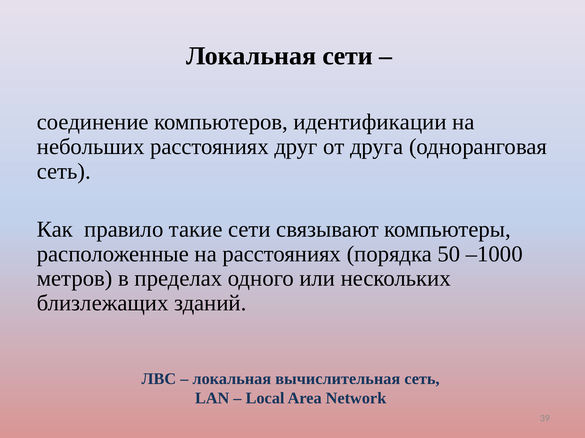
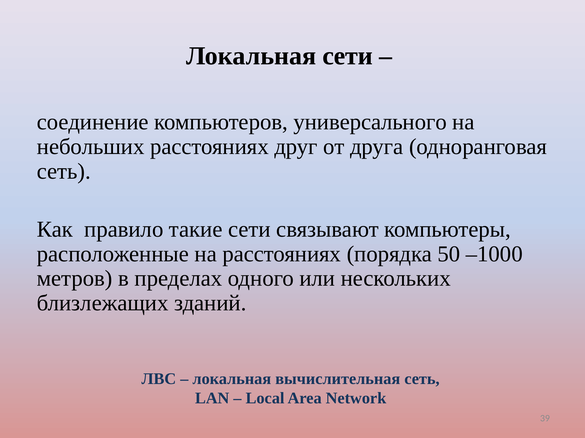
идентификации: идентификации -> универсального (370, 122)
